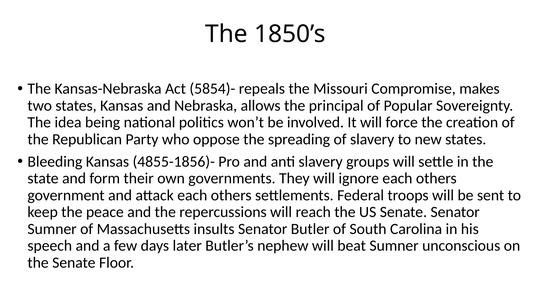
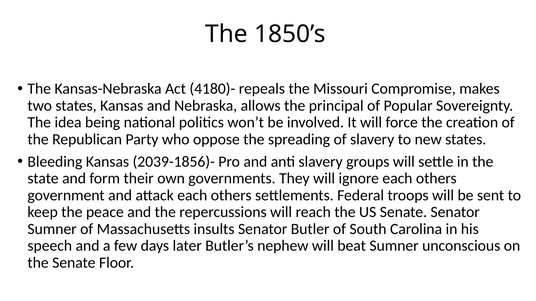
5854)-: 5854)- -> 4180)- (212, 89)
4855-1856)-: 4855-1856)- -> 2039-1856)- (174, 162)
